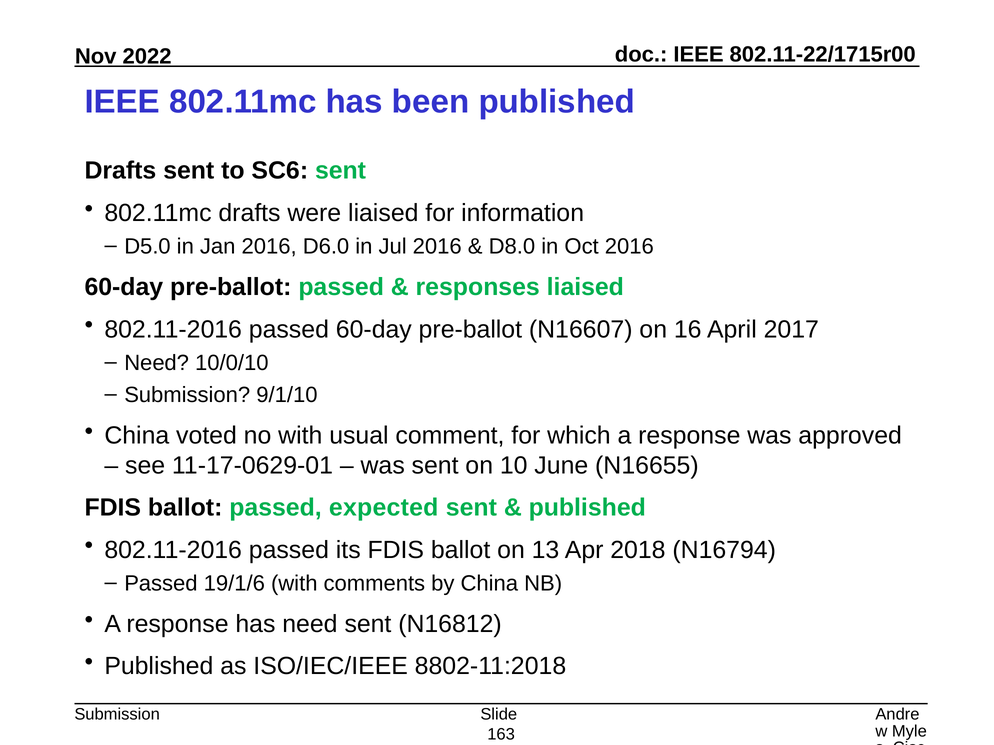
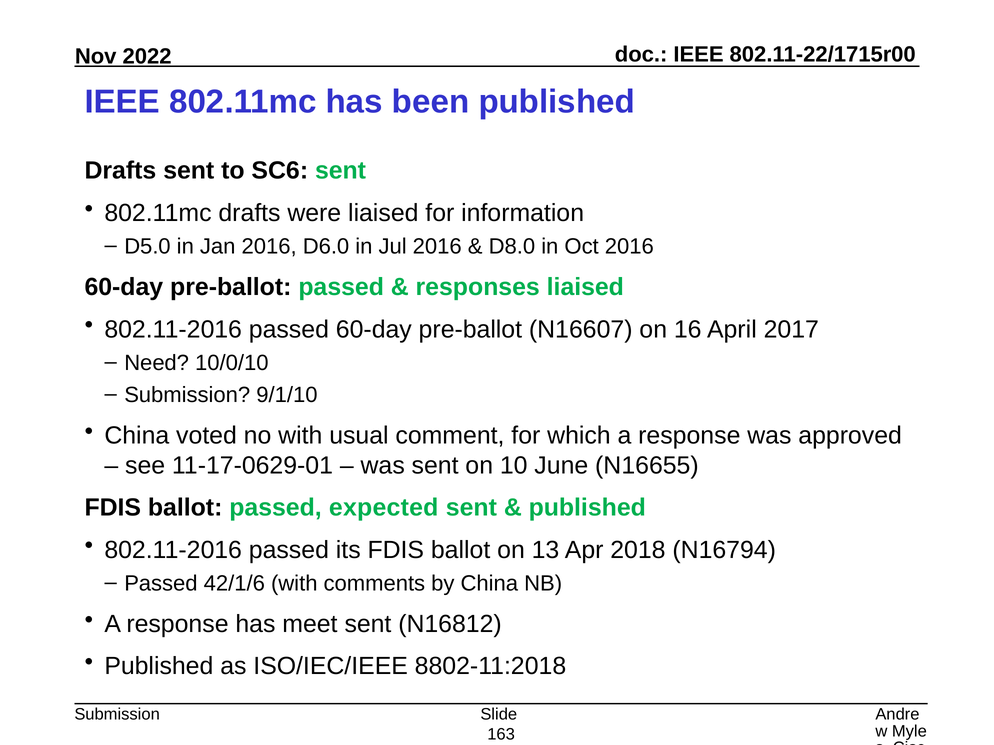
19/1/6: 19/1/6 -> 42/1/6 (234, 584)
has need: need -> meet (310, 624)
